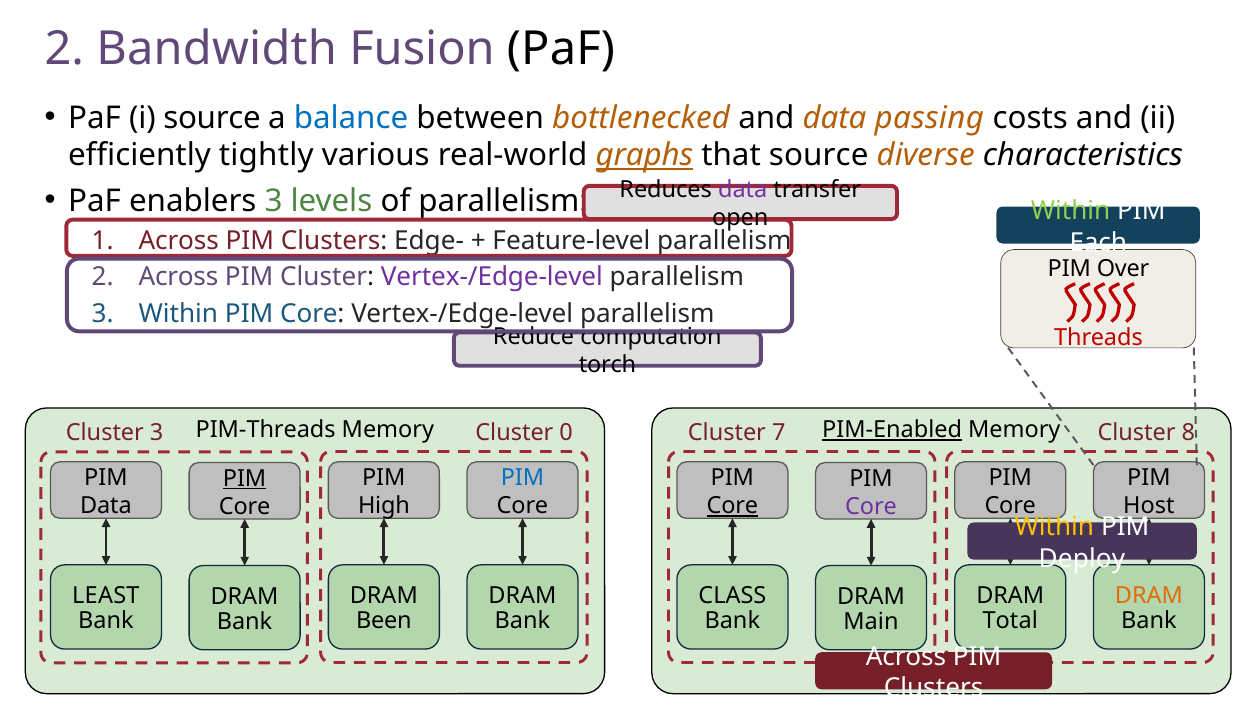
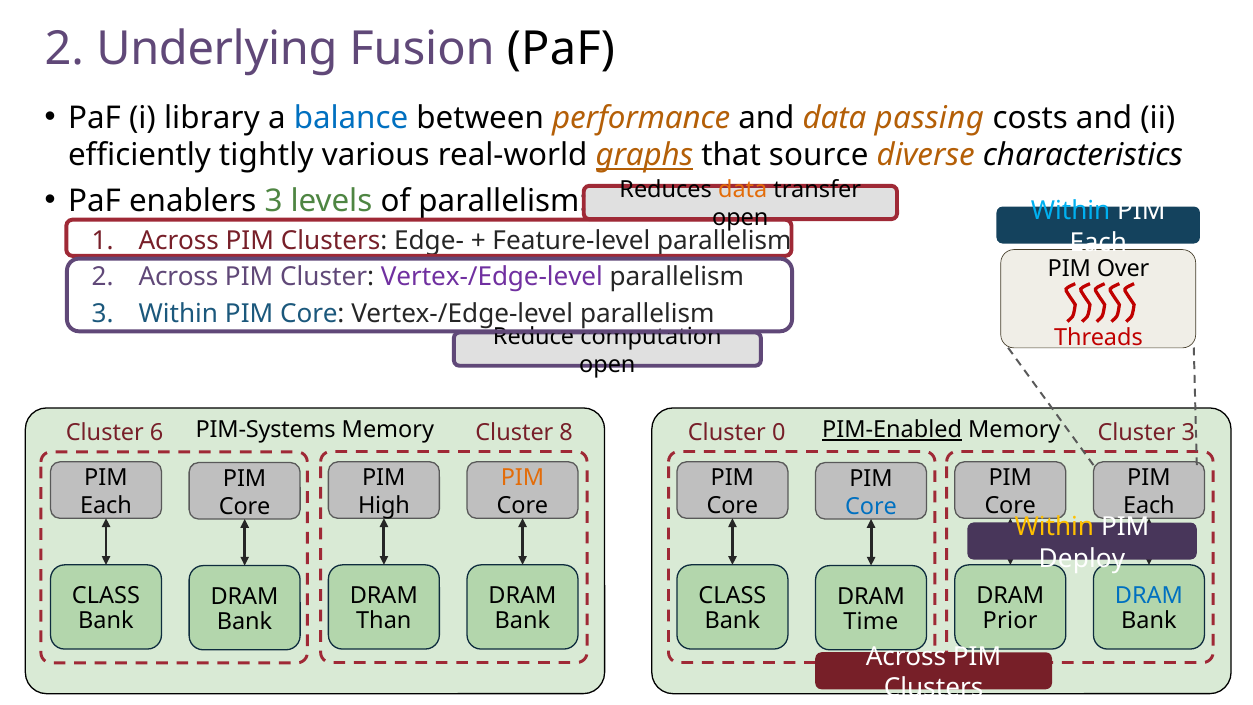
Bandwidth: Bandwidth -> Underlying (217, 49)
i source: source -> library (212, 118)
bottlenecked: bottlenecked -> performance (641, 118)
data colour: purple -> orange (743, 190)
Within colour: light green -> light blue (1071, 211)
torch: torch -> open (607, 365)
PIM-Threads: PIM-Threads -> PIM-Systems (266, 430)
Cluster 3: 3 -> 6 (157, 433)
0: 0 -> 8 (566, 433)
7: 7 -> 0 (779, 433)
Cluster 8: 8 -> 3 (1188, 433)
PIM colour: blue -> orange (522, 477)
PIM underline: present -> none (245, 478)
Data: Data -> Each (106, 506)
Core underline: present -> none (732, 506)
Host: Host -> Each (1149, 506)
Core colour: purple -> blue (871, 506)
LEAST: LEAST -> CLASS (106, 595)
DRAM colour: orange -> blue (1149, 595)
Been: Been -> Than (384, 621)
Total: Total -> Prior (1010, 621)
Main: Main -> Time (871, 621)
